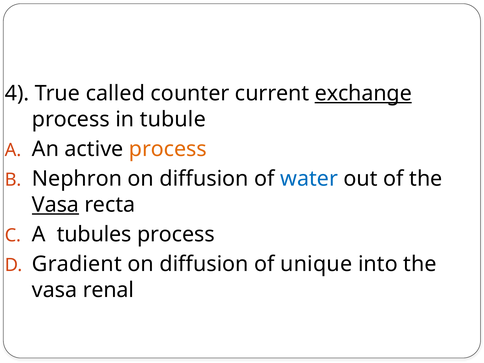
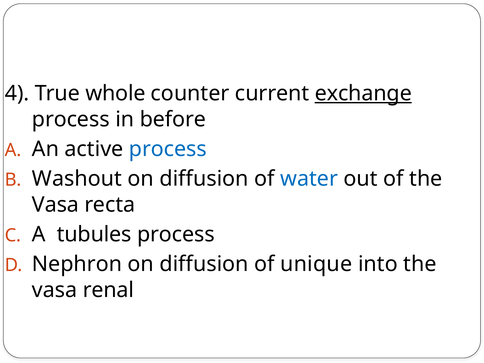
called: called -> whole (115, 93)
tubule: tubule -> before (173, 119)
process colour: orange -> blue (168, 149)
Nephron: Nephron -> Washout (77, 179)
Vasa underline: present -> none (55, 205)
Gradient: Gradient -> Nephron (77, 264)
